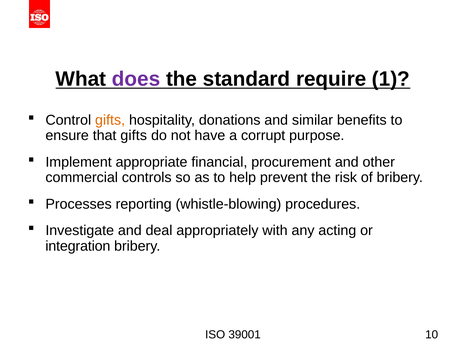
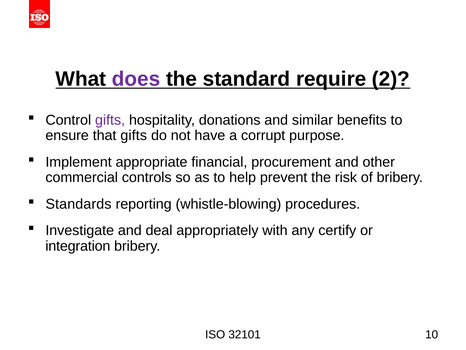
1: 1 -> 2 (391, 79)
gifts colour: orange -> purple (110, 120)
Processes: Processes -> Standards (79, 204)
acting: acting -> certify (337, 230)
39001: 39001 -> 32101 (245, 334)
